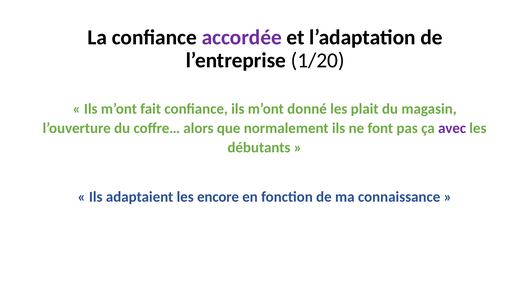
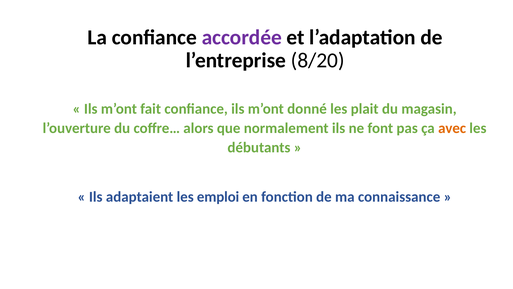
1/20: 1/20 -> 8/20 (318, 60)
avec colour: purple -> orange (452, 128)
encore: encore -> emploi (218, 196)
